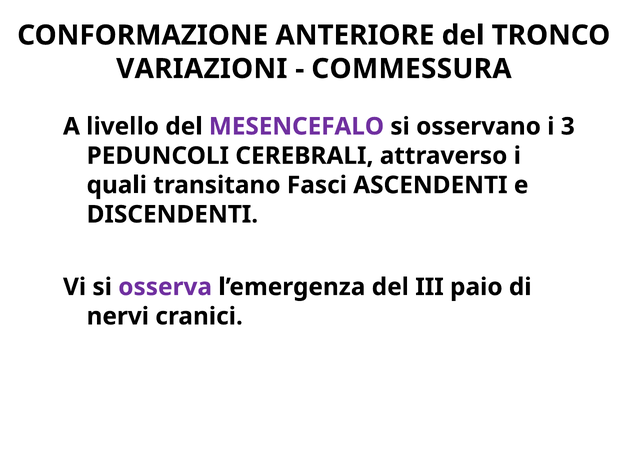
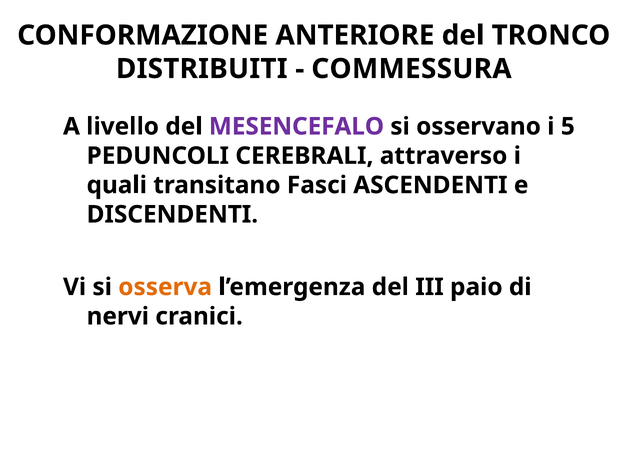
VARIAZIONI: VARIAZIONI -> DISTRIBUITI (202, 69)
3: 3 -> 5 (568, 126)
osserva colour: purple -> orange (165, 287)
